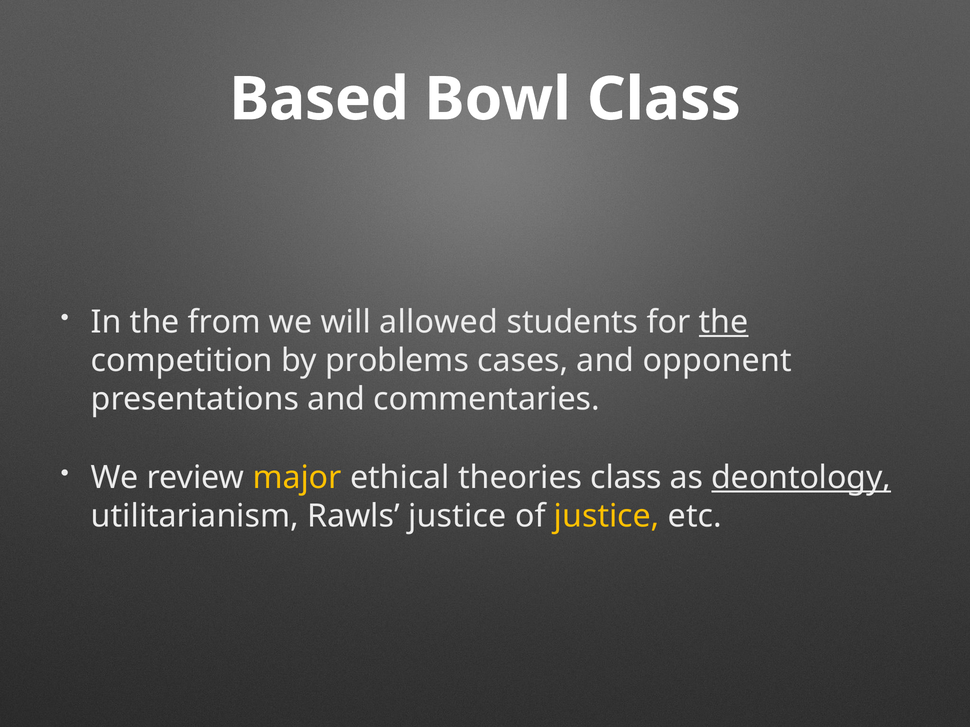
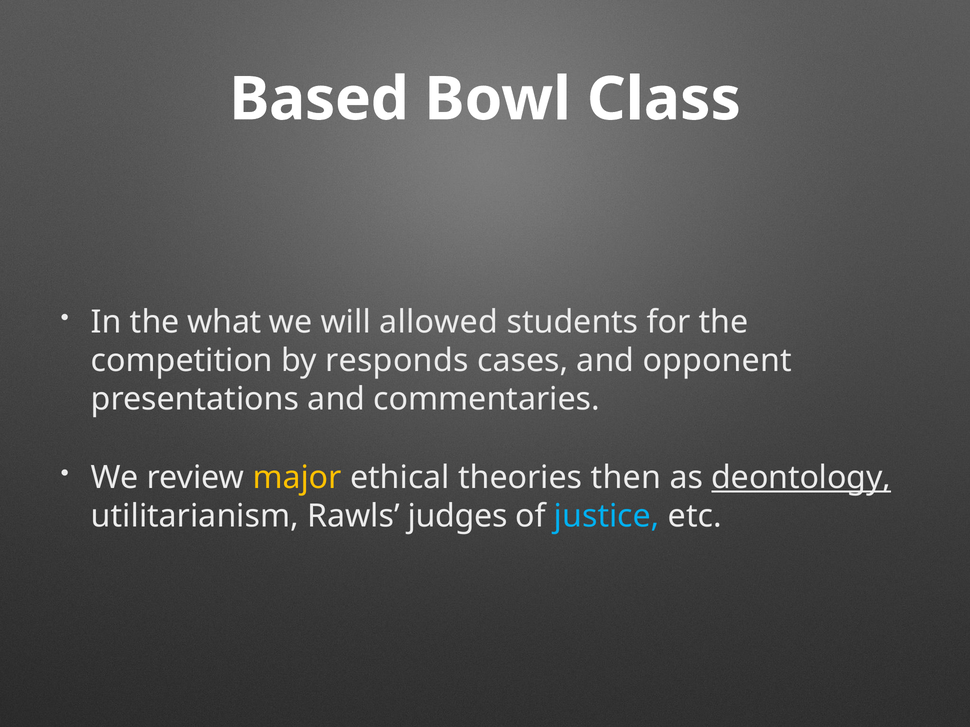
from: from -> what (224, 322)
the underline: present -> none (724, 322)
problems: problems -> responds (397, 361)
theories class: class -> then (626, 478)
Rawls justice: justice -> judges (458, 517)
justice colour: yellow -> light blue (607, 517)
